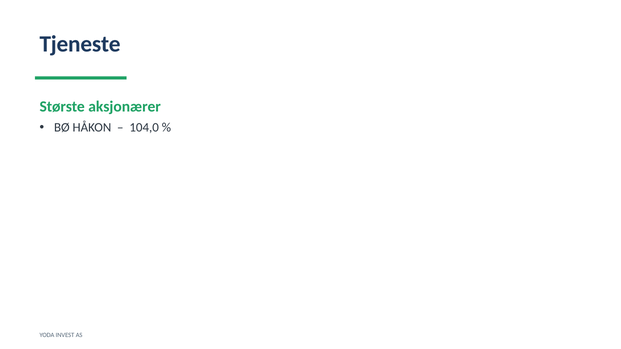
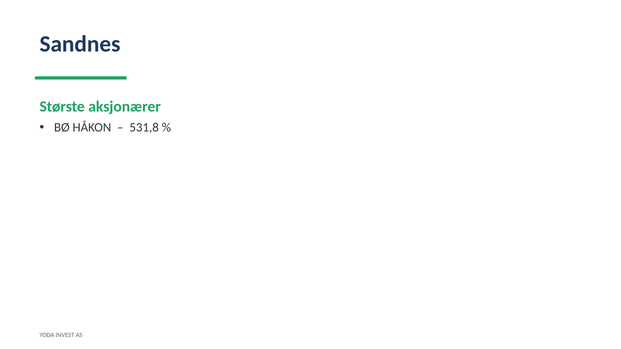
Tjeneste: Tjeneste -> Sandnes (80, 44)
104,0: 104,0 -> 531,8 (144, 128)
